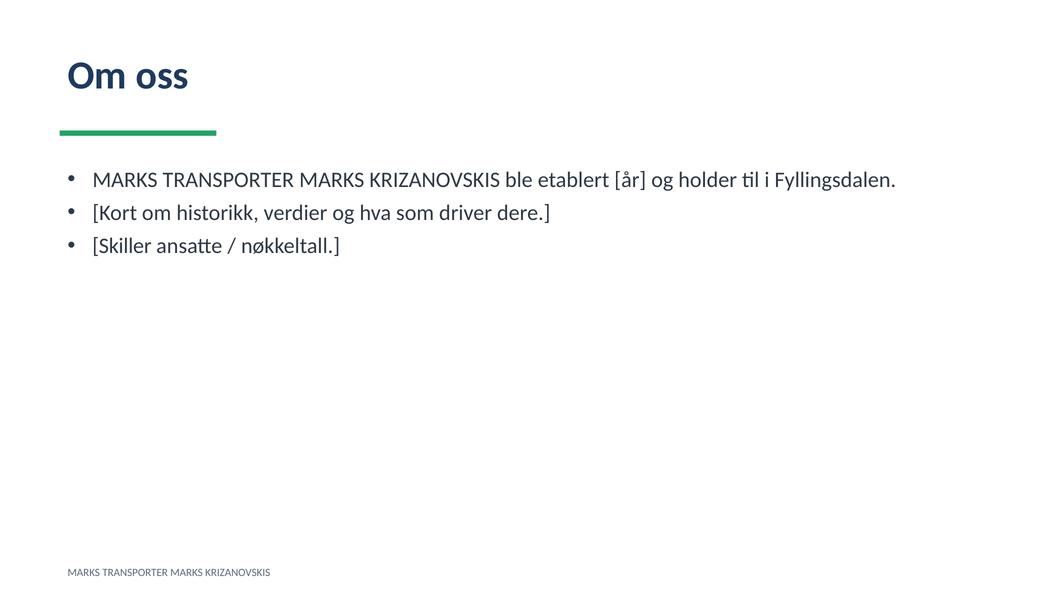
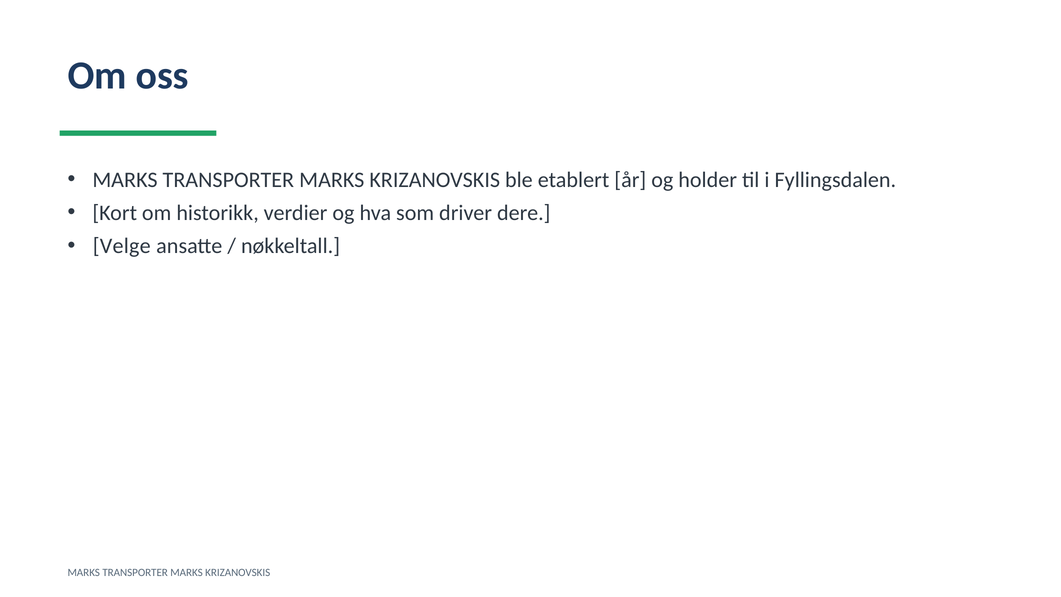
Skiller: Skiller -> Velge (122, 246)
